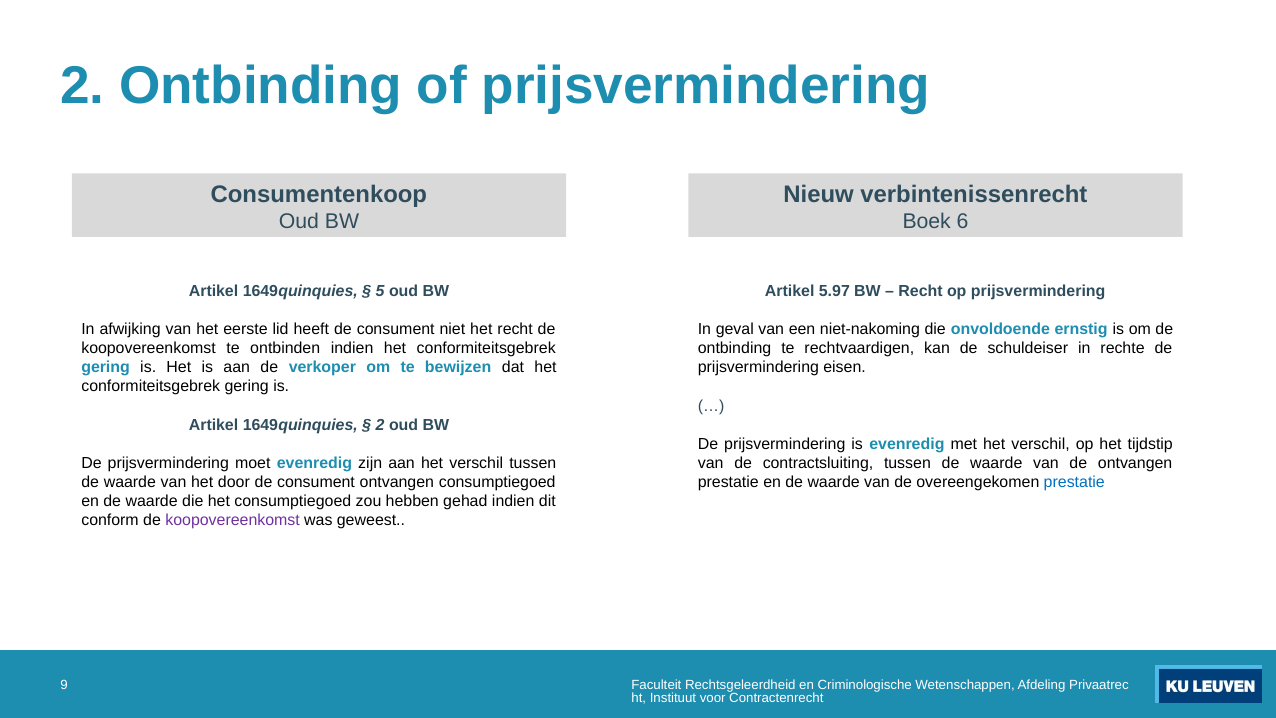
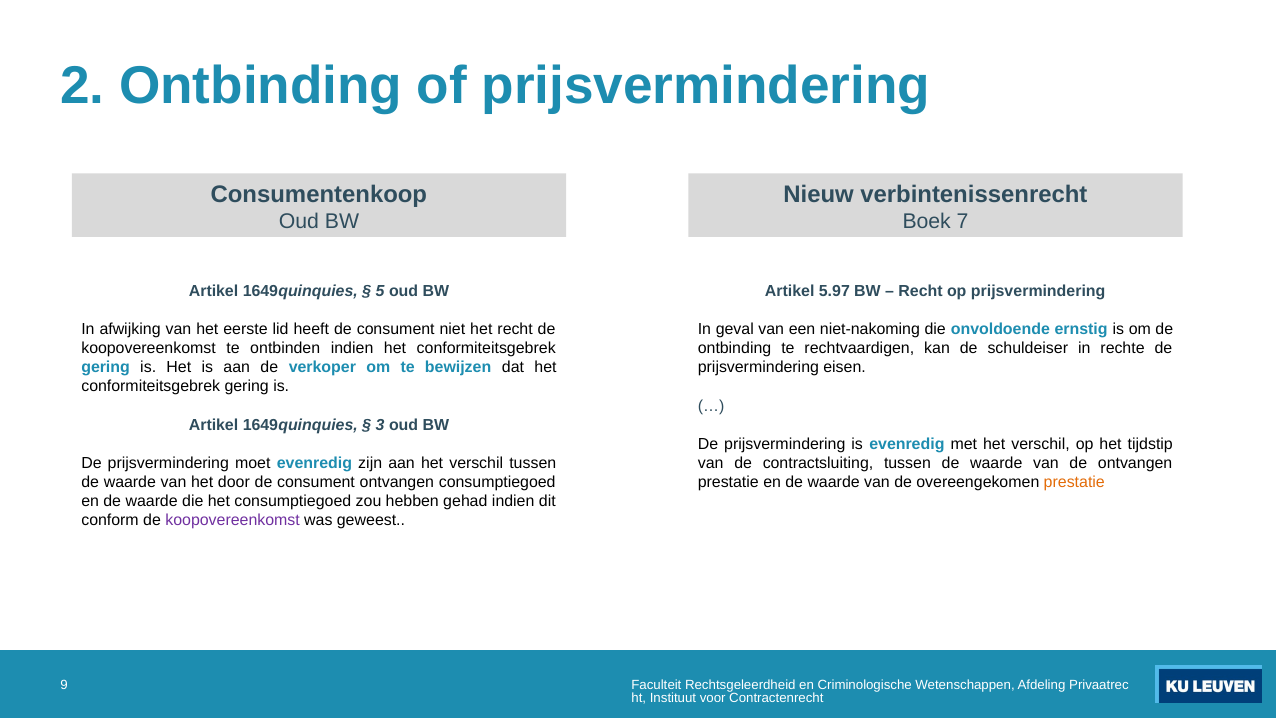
6: 6 -> 7 (963, 221)
2: 2 -> 3 (380, 425)
prestatie colour: blue -> orange (1074, 482)
